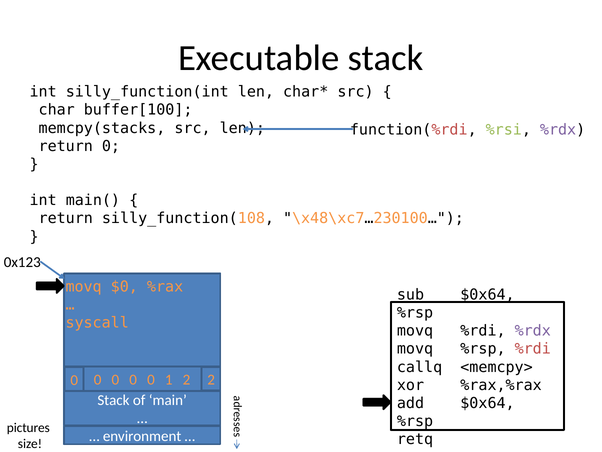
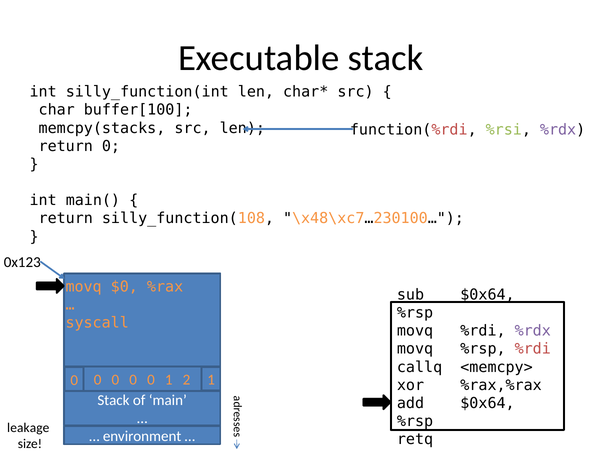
2: 2 -> 1 (211, 379)
pictures: pictures -> leakage (28, 427)
